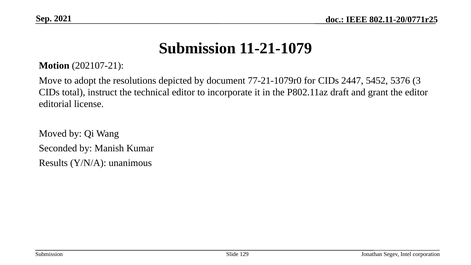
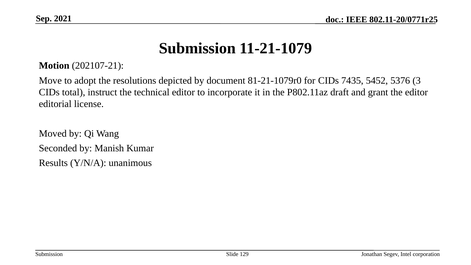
77-21-1079r0: 77-21-1079r0 -> 81-21-1079r0 (275, 80)
2447: 2447 -> 7435 (352, 80)
